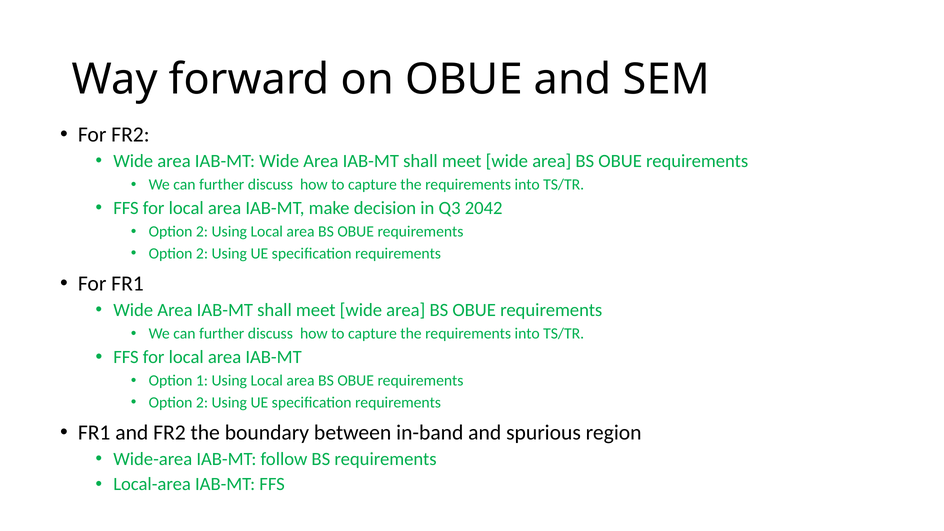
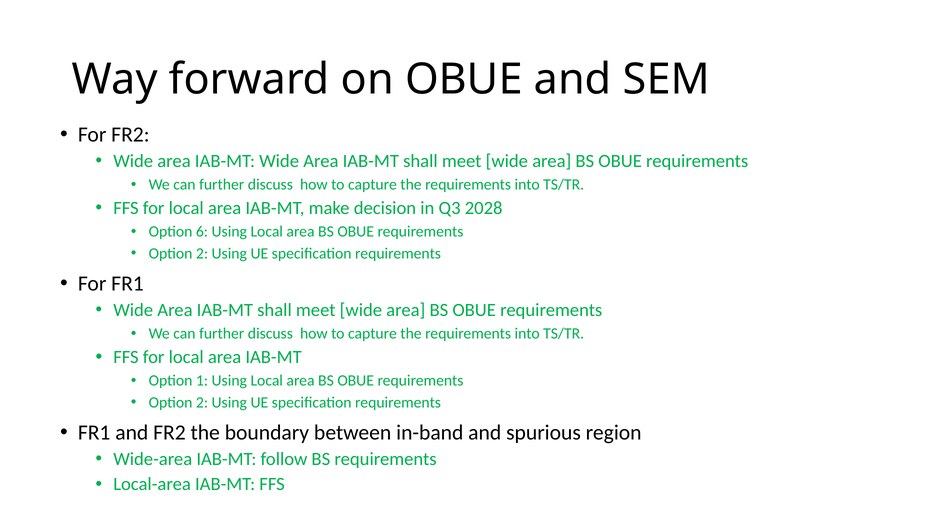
2042: 2042 -> 2028 (484, 208)
2: 2 -> 6 (202, 232)
